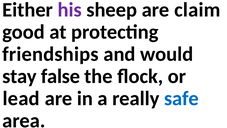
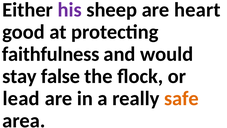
claim: claim -> heart (197, 10)
friendships: friendships -> faithfulness (51, 54)
safe colour: blue -> orange (181, 98)
